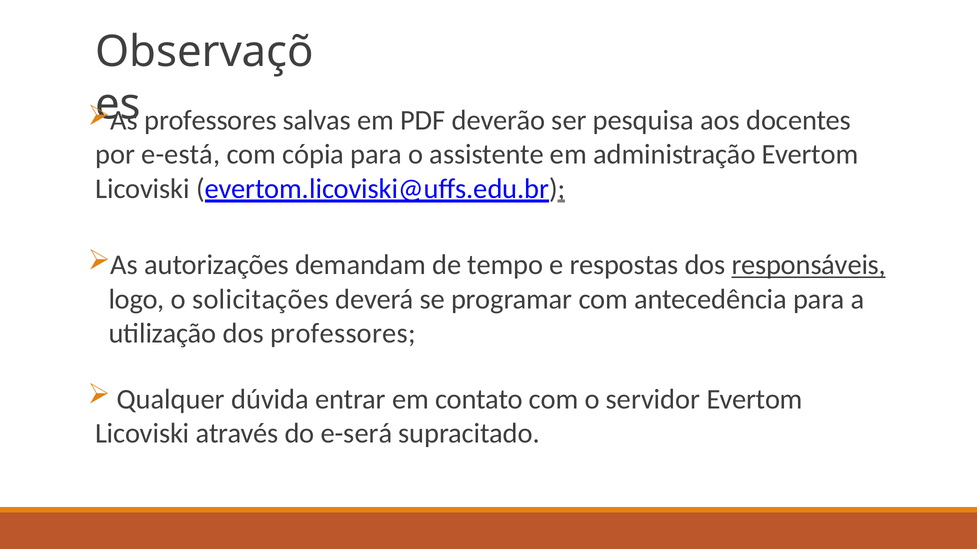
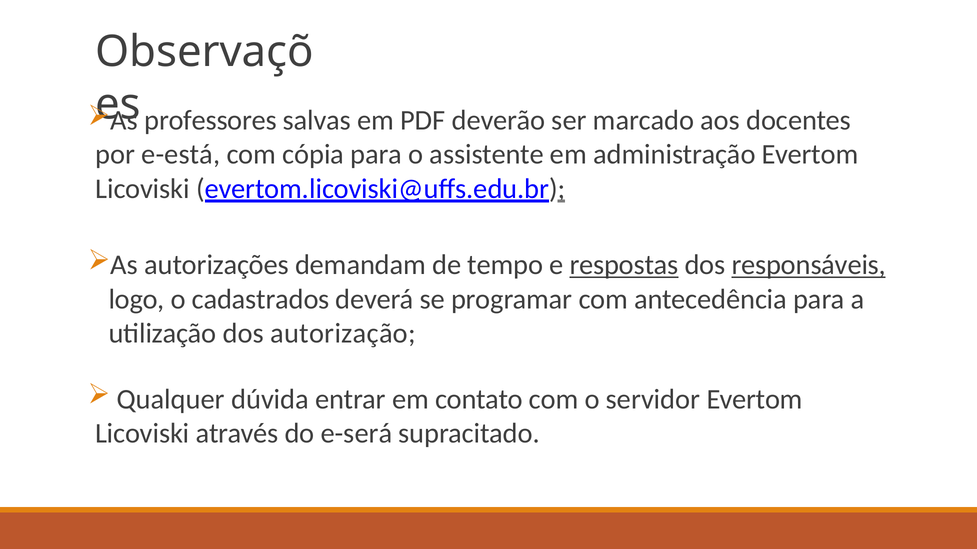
pesquisa: pesquisa -> marcado (643, 120)
respostas underline: none -> present (624, 265)
solicitações: solicitações -> cadastrados (261, 299)
dos professores: professores -> autorização (343, 334)
